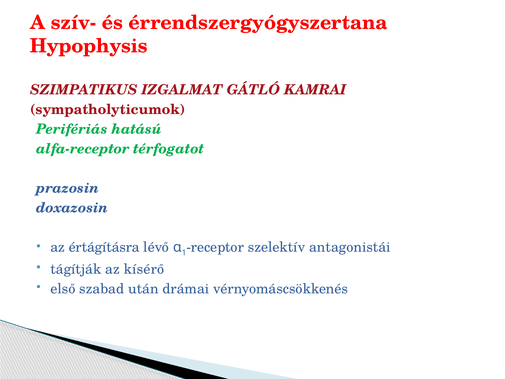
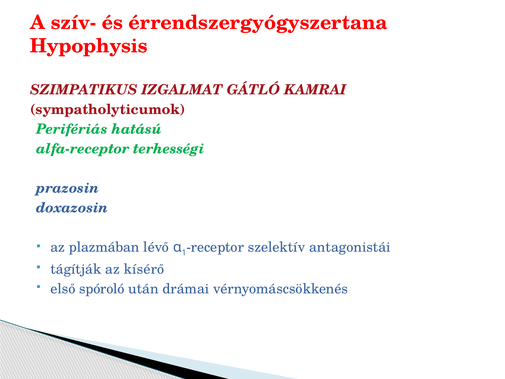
térfogatot: térfogatot -> terhességi (169, 149)
értágításra: értágításra -> plazmában (104, 247)
szabad: szabad -> spóroló (102, 289)
